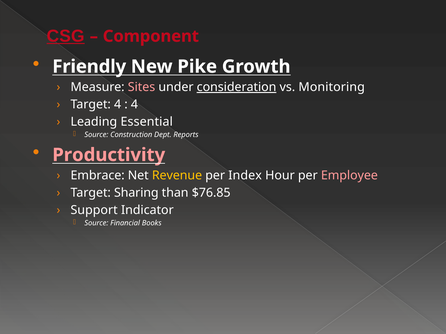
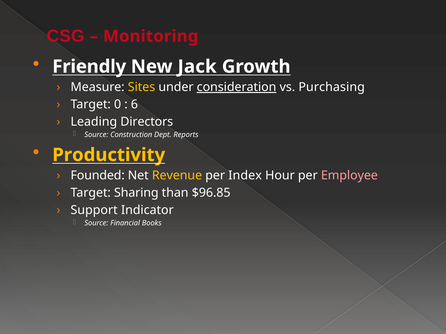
CSG underline: present -> none (66, 36)
Component: Component -> Monitoring (151, 36)
Pike: Pike -> Jack (197, 67)
Sites colour: pink -> yellow (141, 87)
Monitoring: Monitoring -> Purchasing (332, 87)
Target 4: 4 -> 0 (118, 105)
4: 4 -> 6 (134, 105)
Essential: Essential -> Directors (147, 122)
Productivity colour: pink -> yellow (109, 155)
Embrace: Embrace -> Founded (98, 176)
$76.85: $76.85 -> $96.85 (211, 193)
